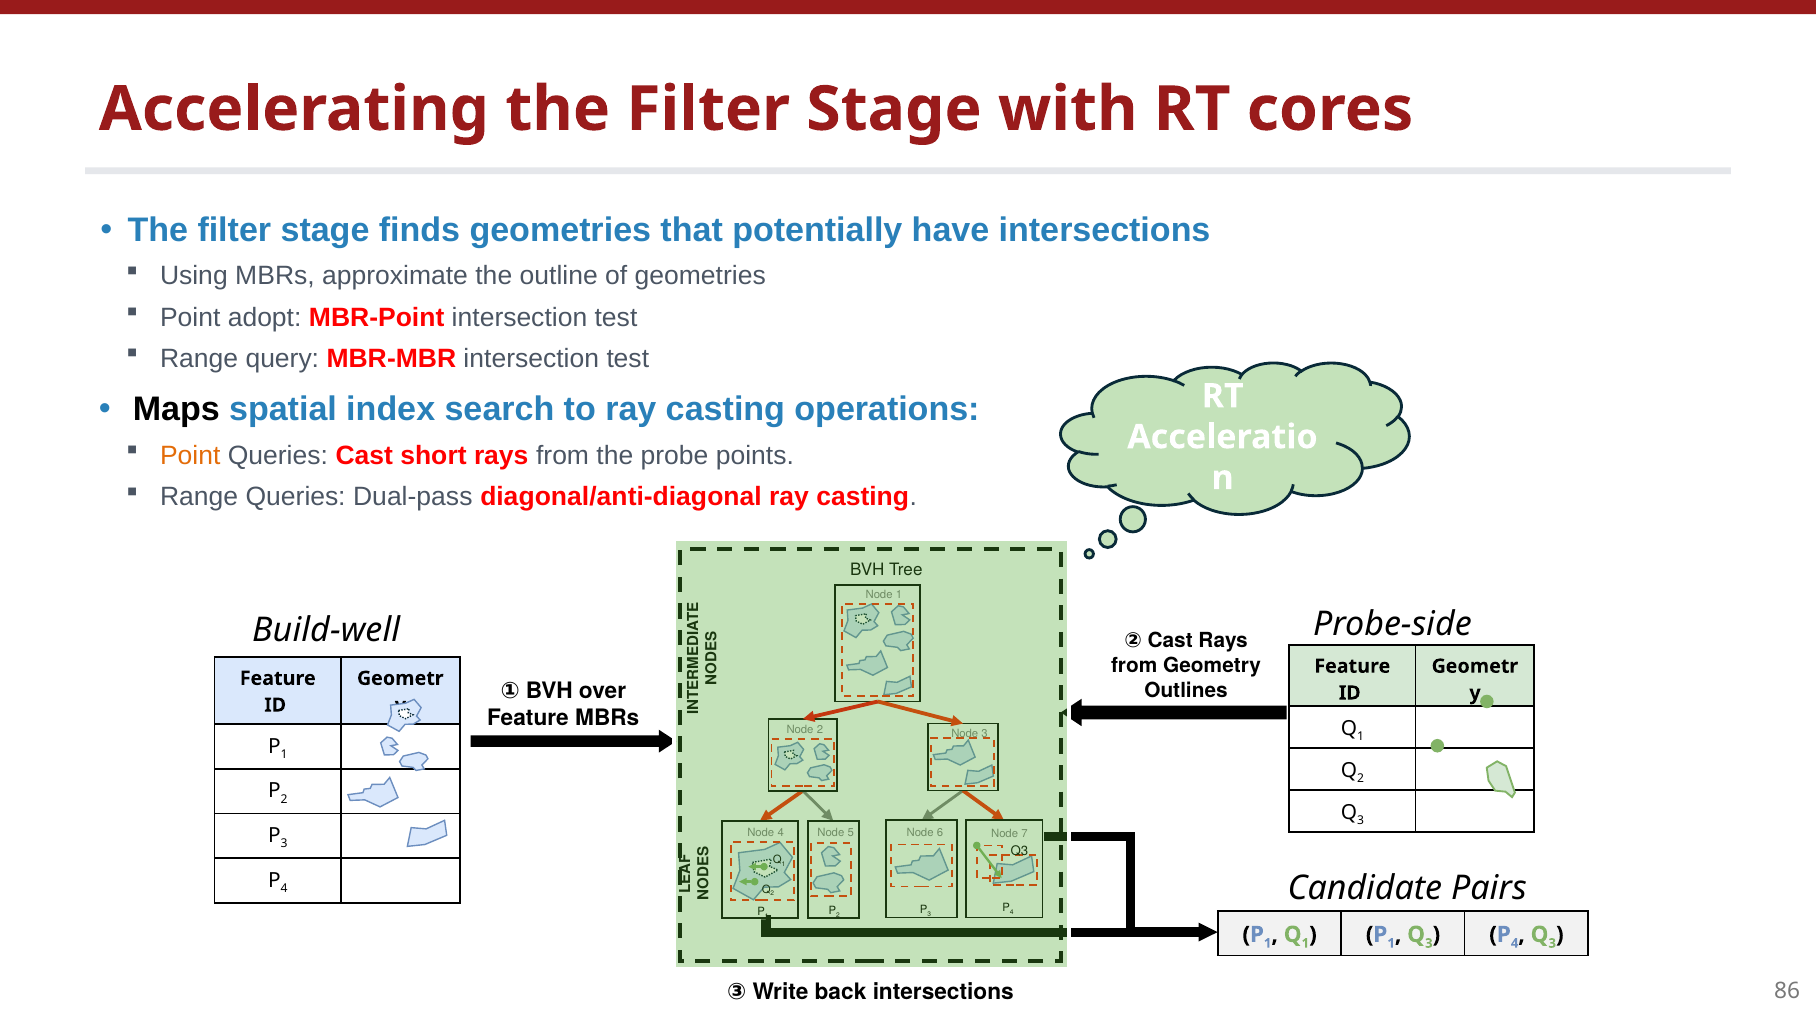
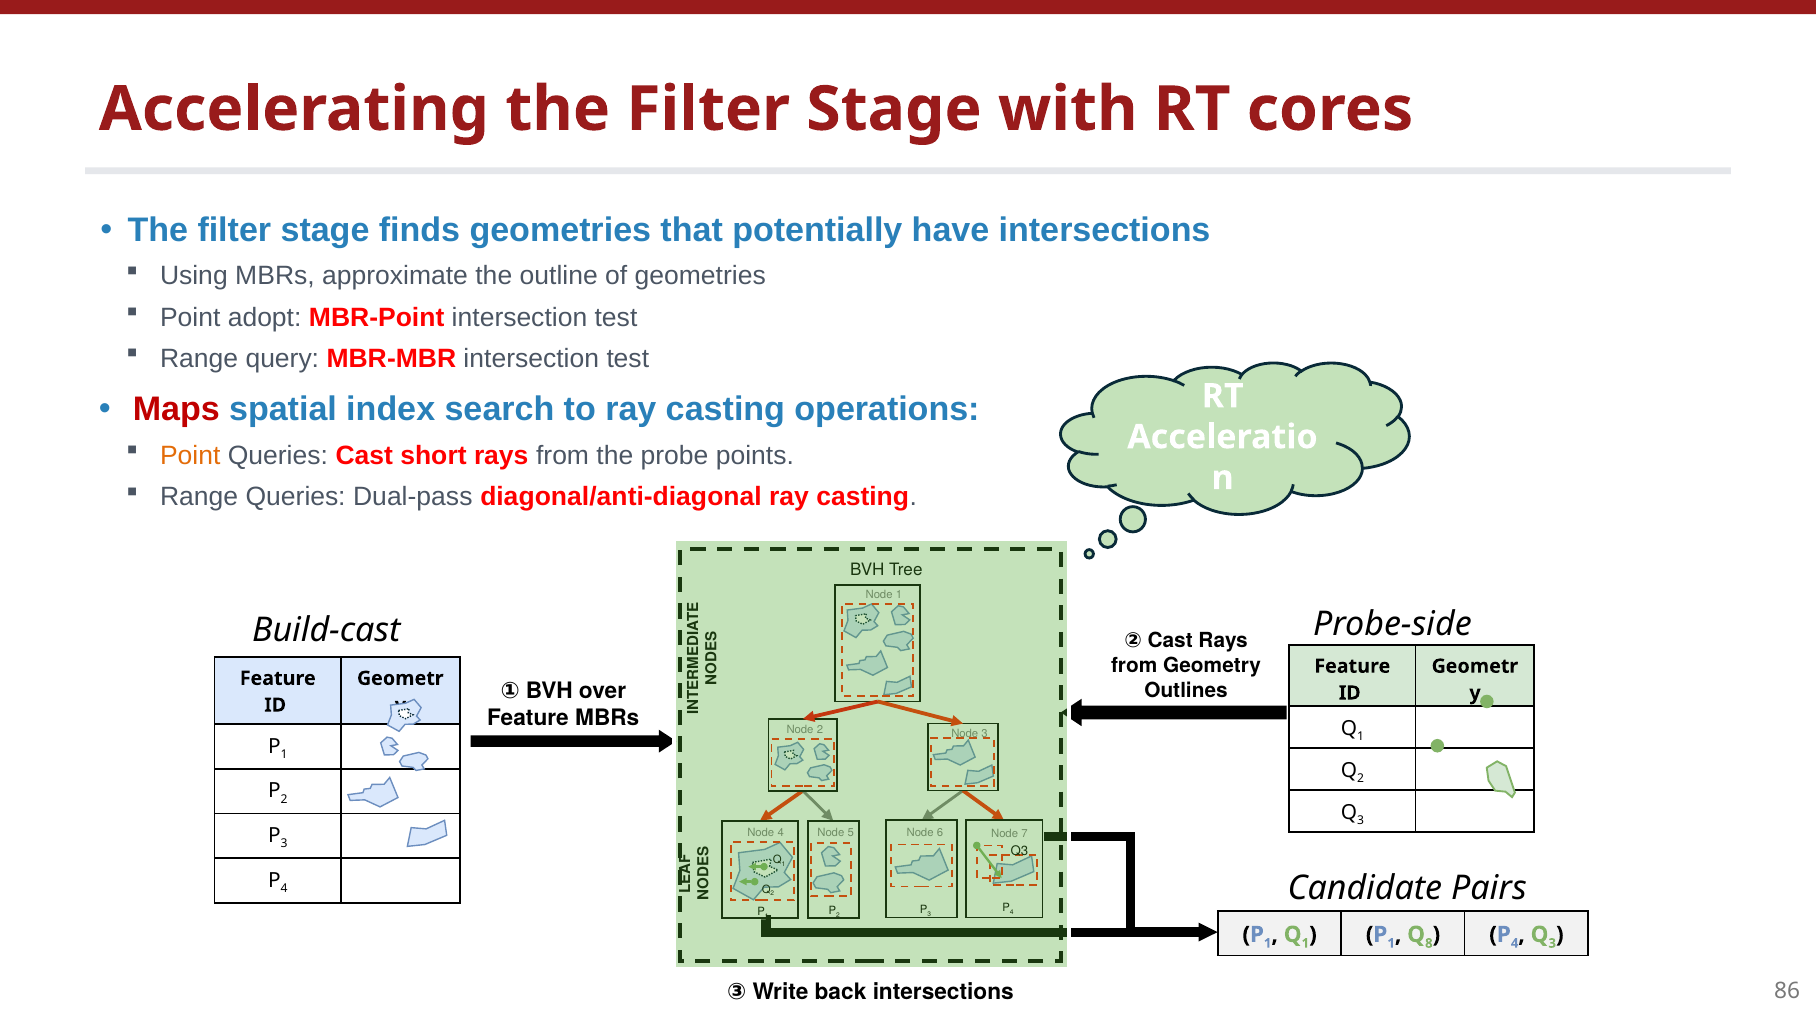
Maps colour: black -> red (176, 410)
Build-well: Build-well -> Build-cast (326, 631)
3: 3 -> 8 (1429, 944)
